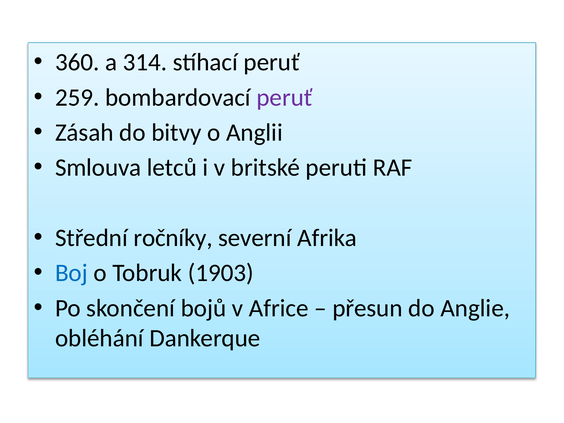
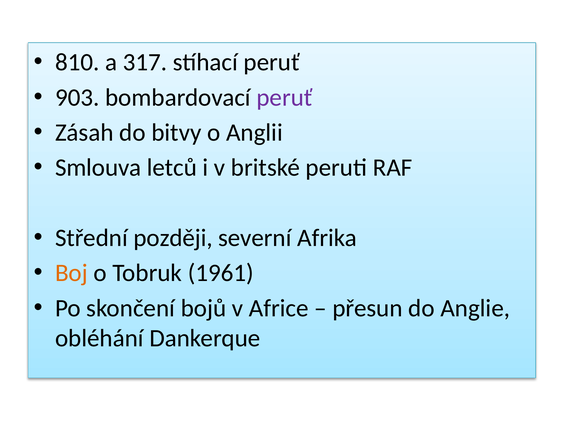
360: 360 -> 810 (77, 62)
314: 314 -> 317 (145, 62)
259: 259 -> 903 (77, 97)
ročníky: ročníky -> později (173, 238)
Boj colour: blue -> orange (71, 273)
1903: 1903 -> 1961 (221, 273)
